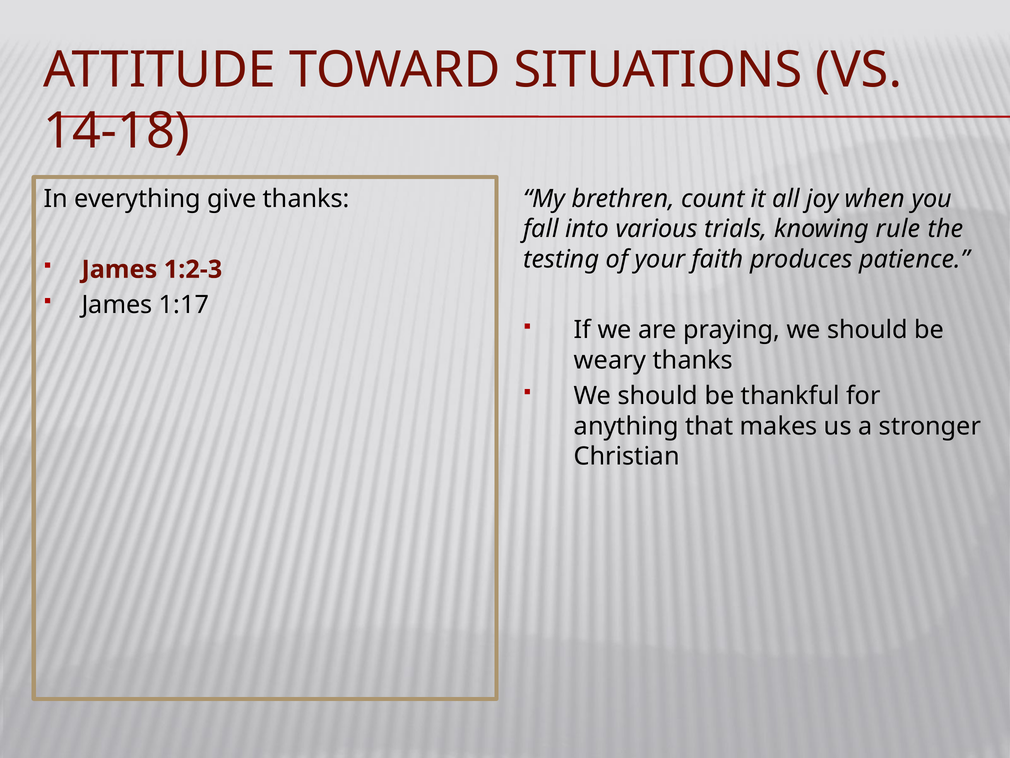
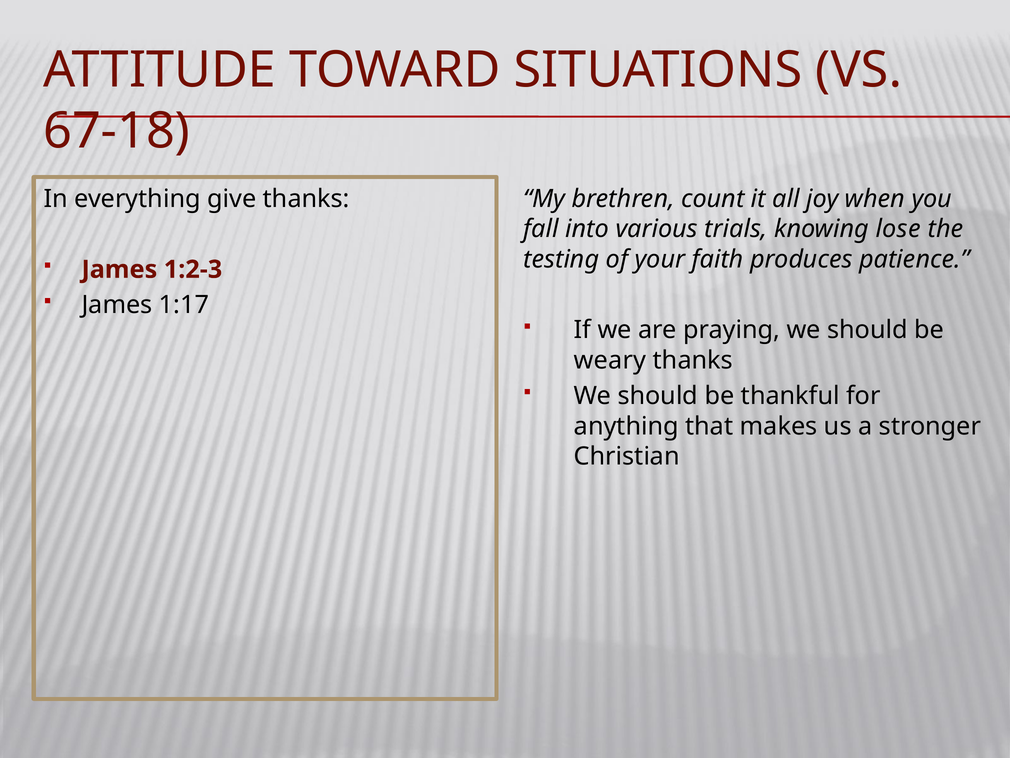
14-18: 14-18 -> 67-18 (117, 131)
rule: rule -> lose (898, 229)
